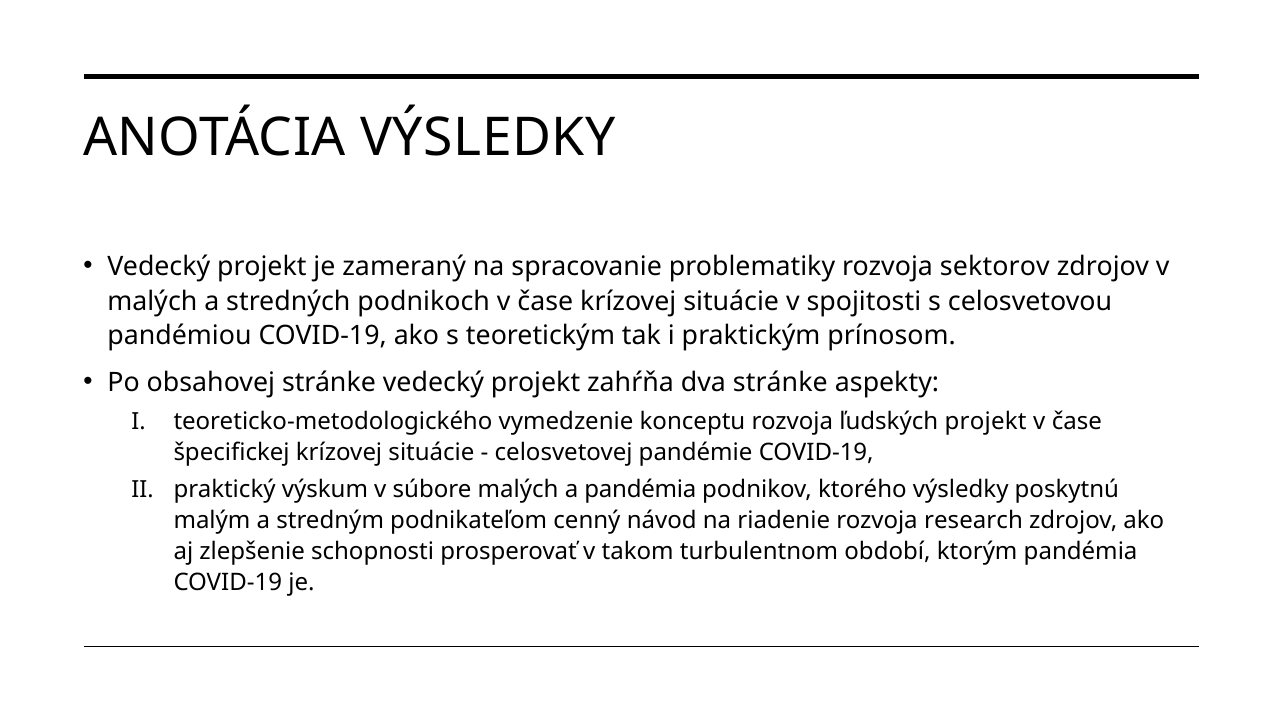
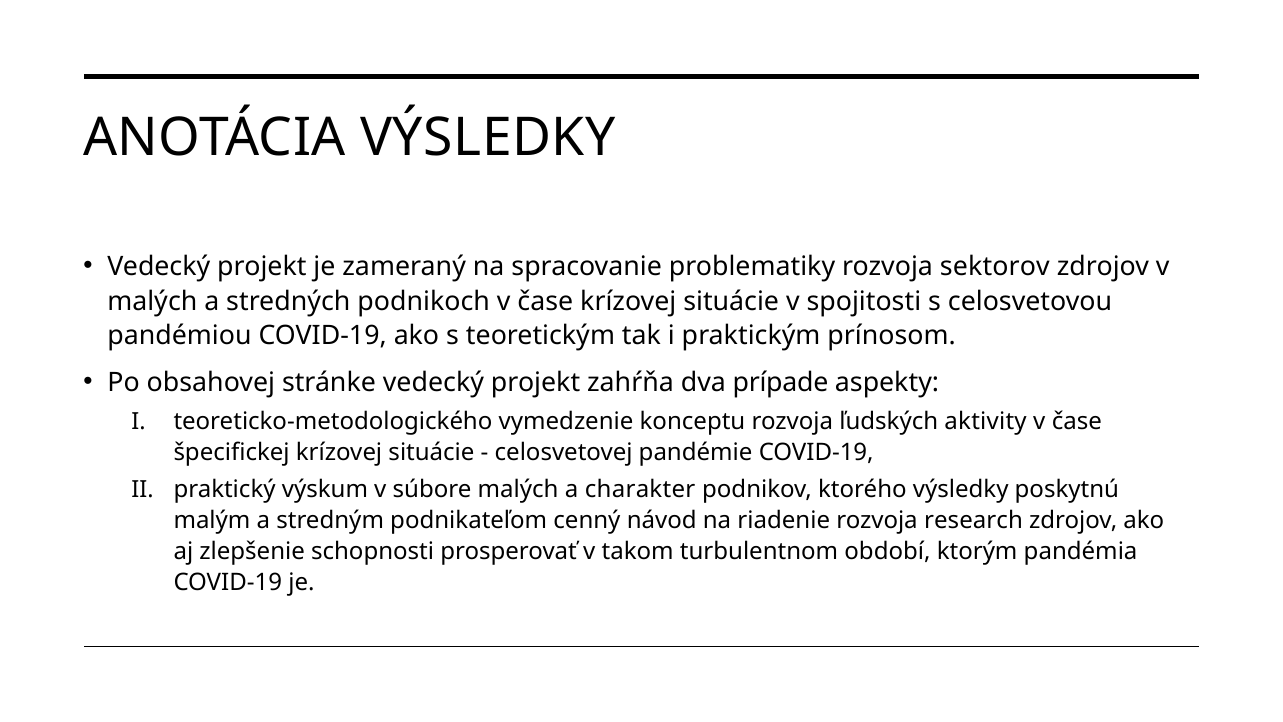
dva stránke: stránke -> prípade (780, 382)
ľudských projekt: projekt -> aktivity (986, 421)
a pandémia: pandémia -> charakter (640, 489)
